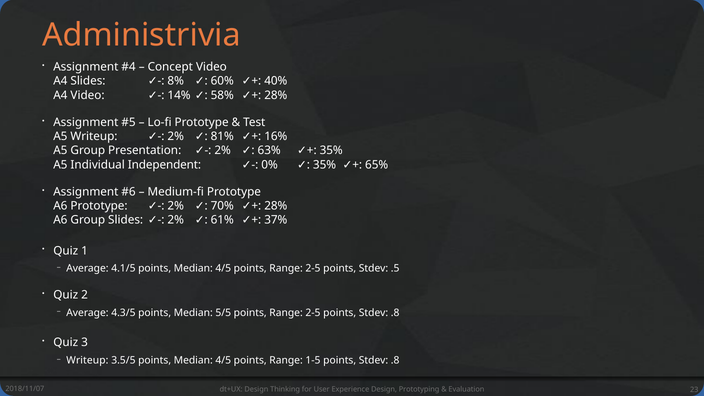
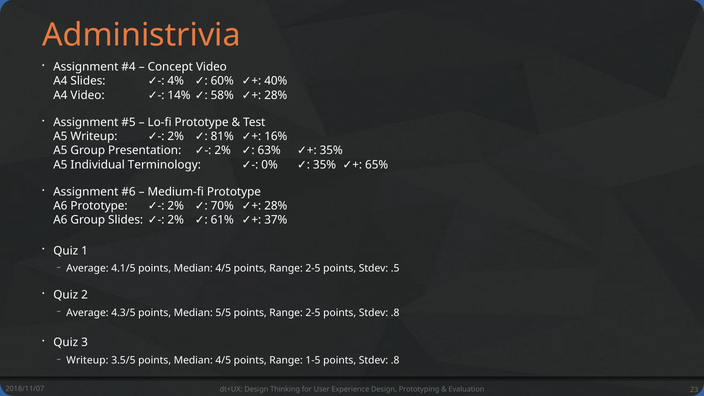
8%: 8% -> 4% (176, 81)
Independent: Independent -> Terminology (164, 165)
